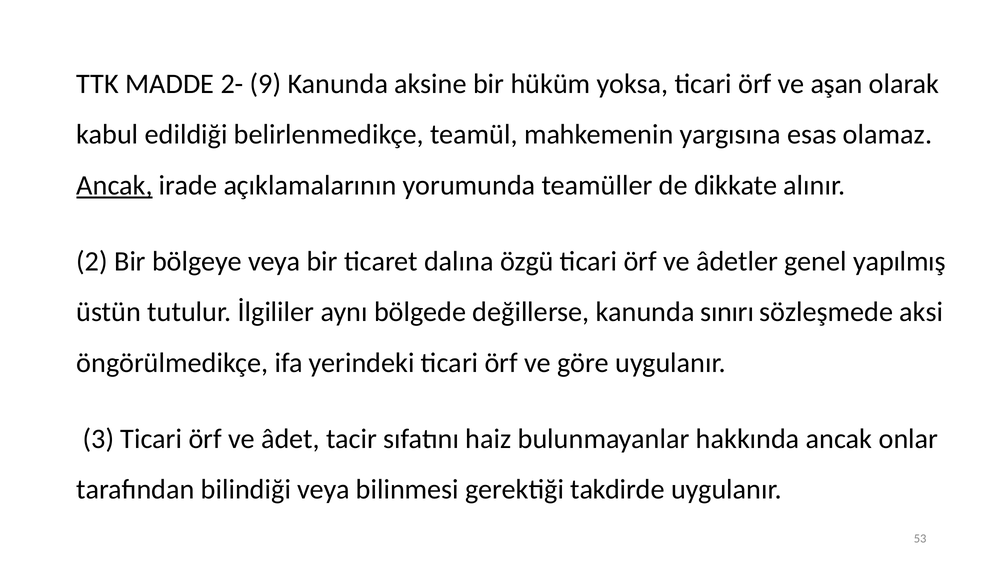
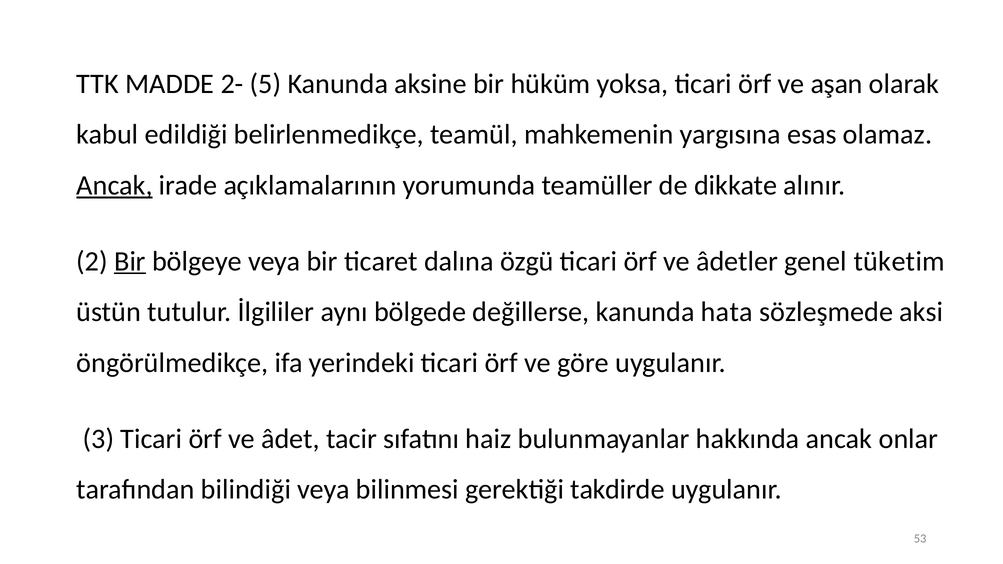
9: 9 -> 5 (266, 84)
Bir underline: none -> present (130, 261)
yapılmış: yapılmış -> tüketim (899, 261)
sınırı: sınırı -> hata (727, 312)
